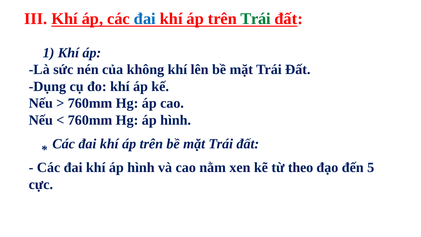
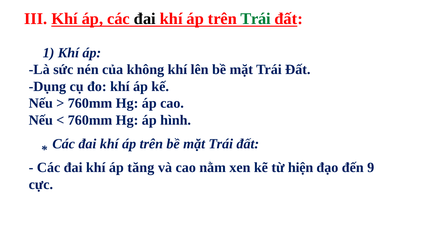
đai colour: blue -> black (145, 19)
khí áp hình: hình -> tăng (141, 167)
theo: theo -> hiện (301, 167)
5: 5 -> 9 (371, 167)
